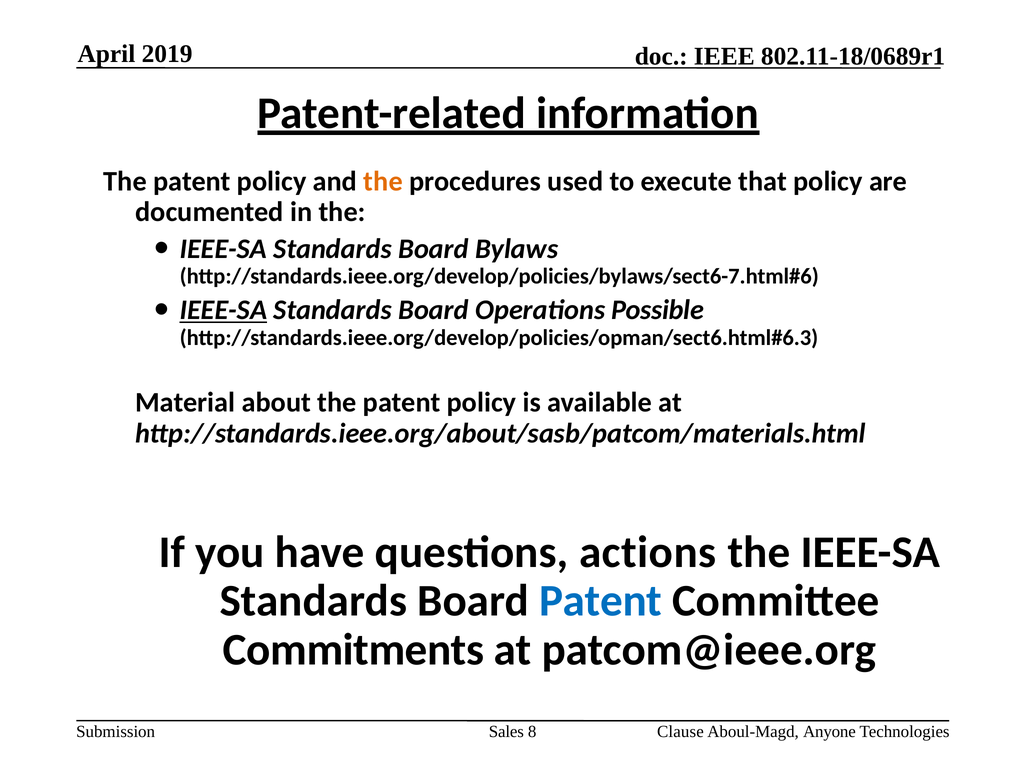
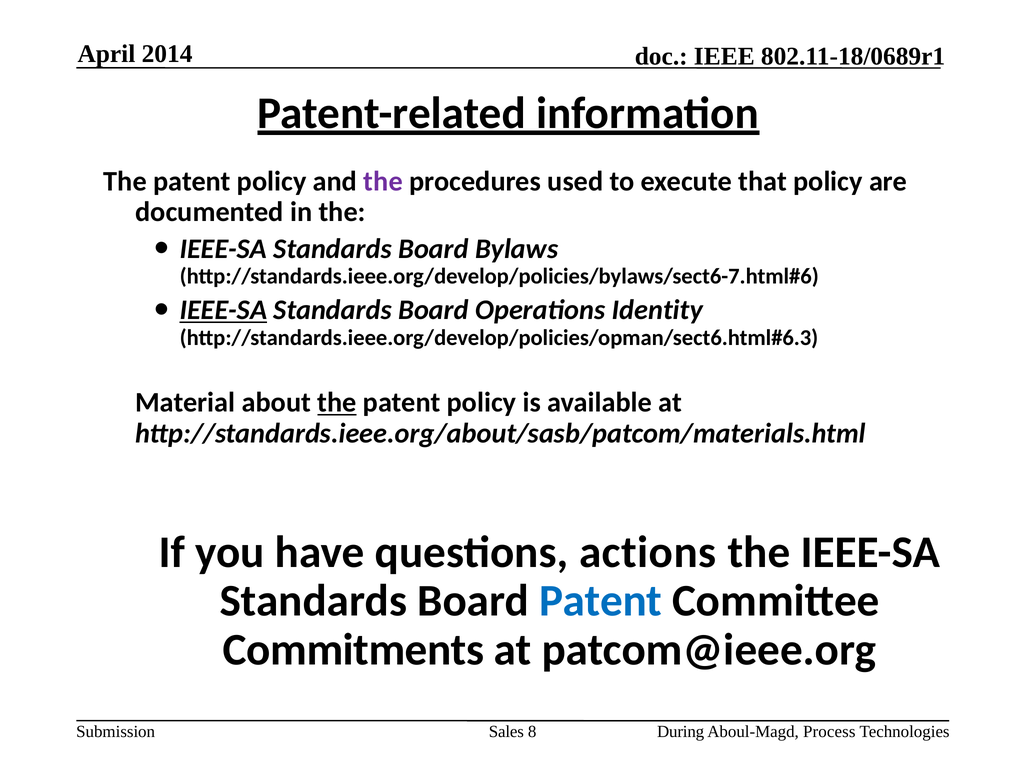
2019: 2019 -> 2014 (167, 54)
the colour: orange -> purple (383, 181)
Possible: Possible -> Identity (657, 310)
the underline: none -> present (337, 403)
Clause: Clause -> During (681, 732)
Anyone: Anyone -> Process (829, 732)
